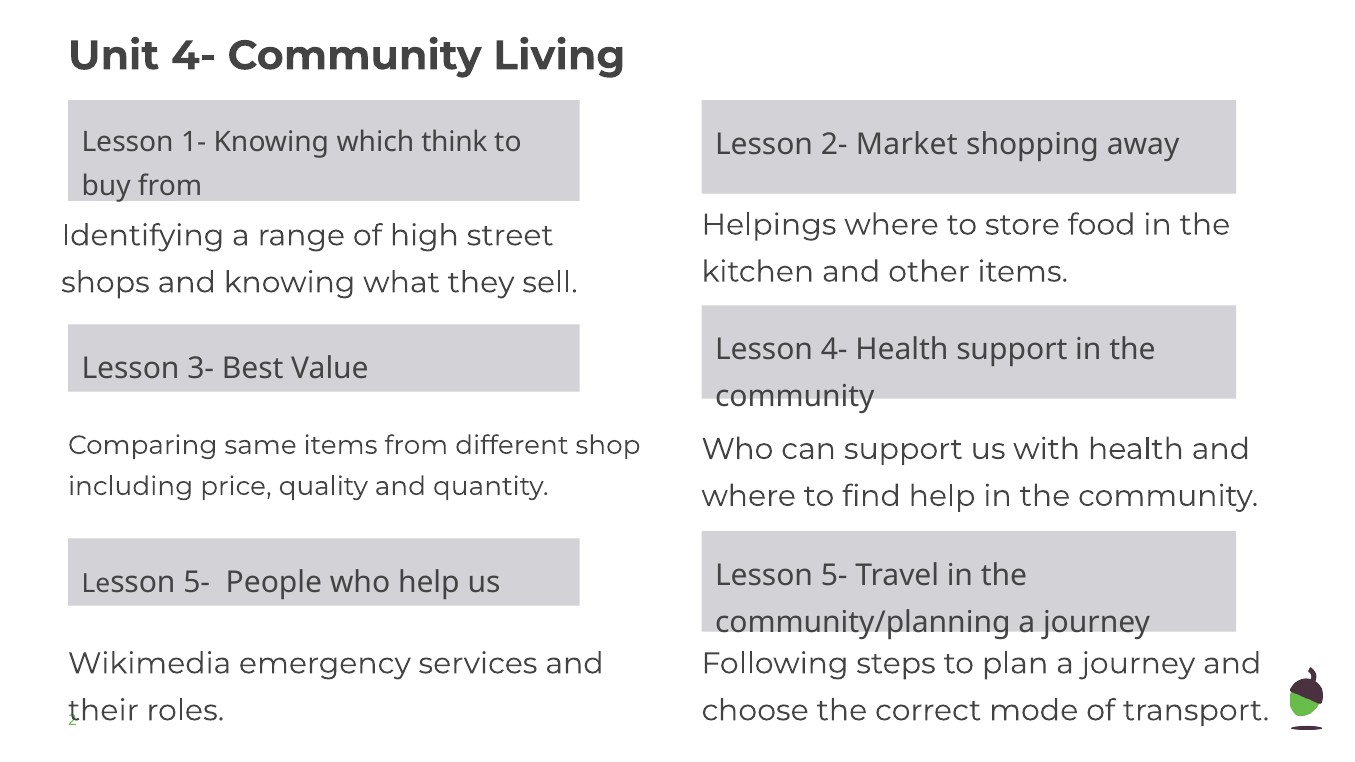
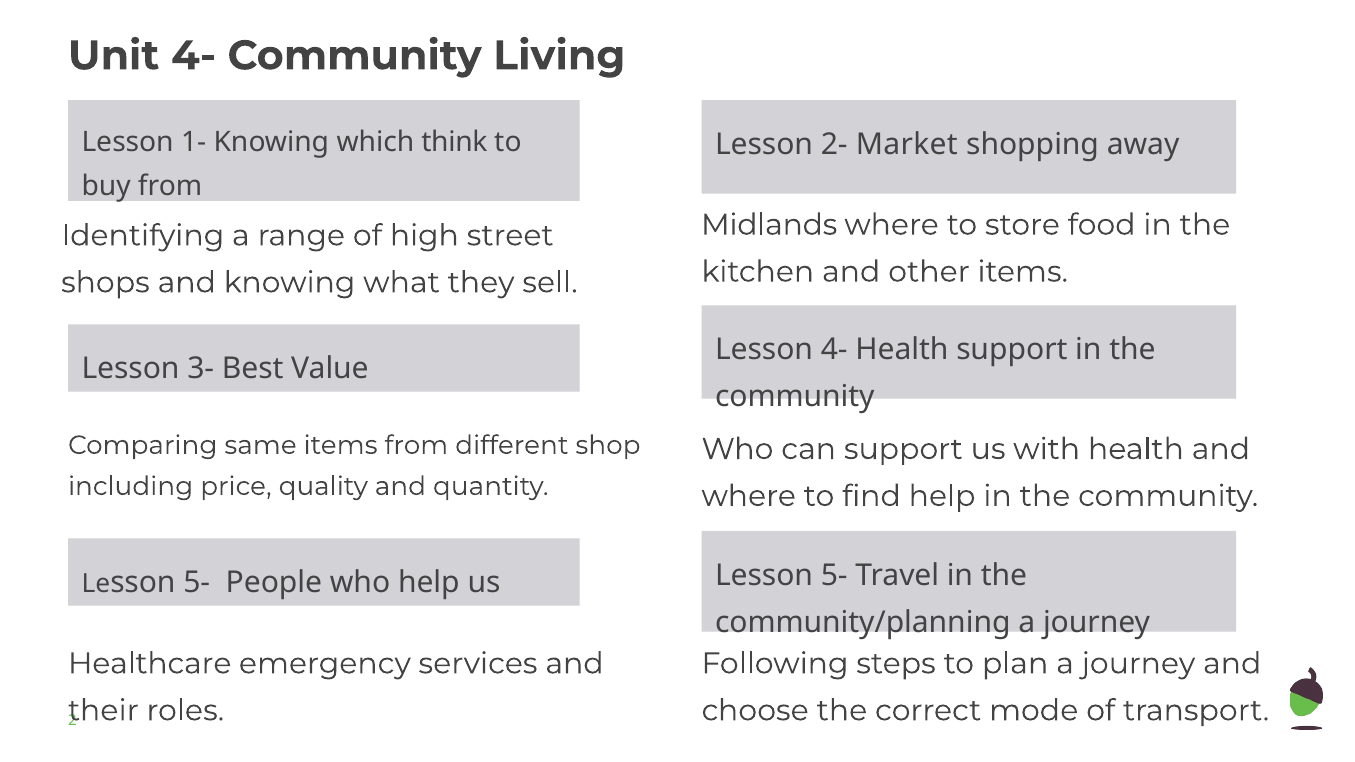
Helpings: Helpings -> Midlands (769, 225)
Wikimedia: Wikimedia -> Healthcare (150, 664)
